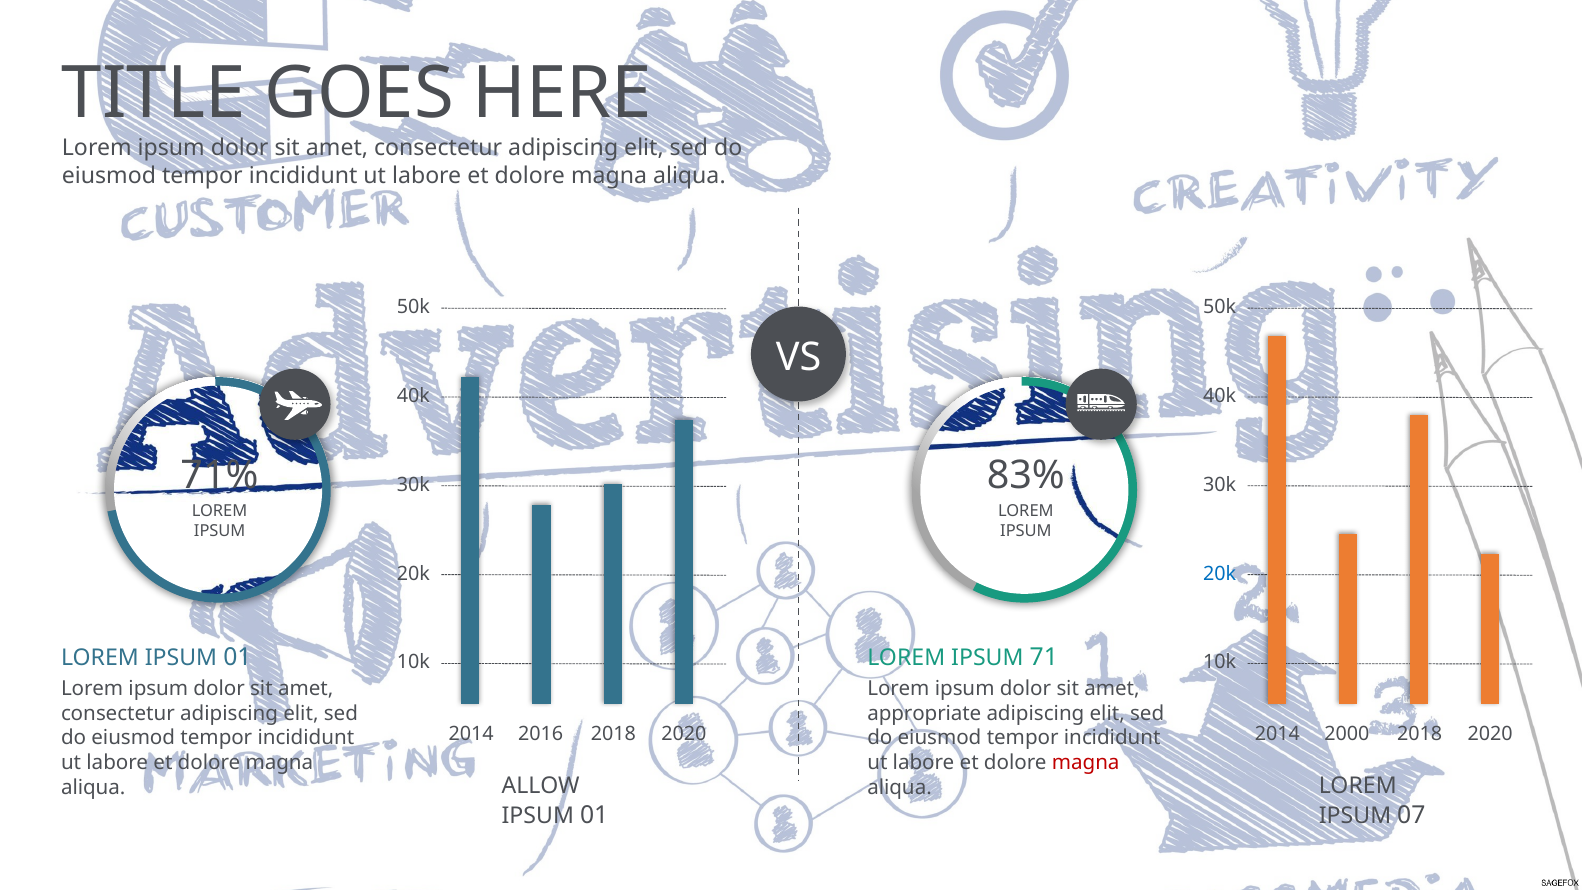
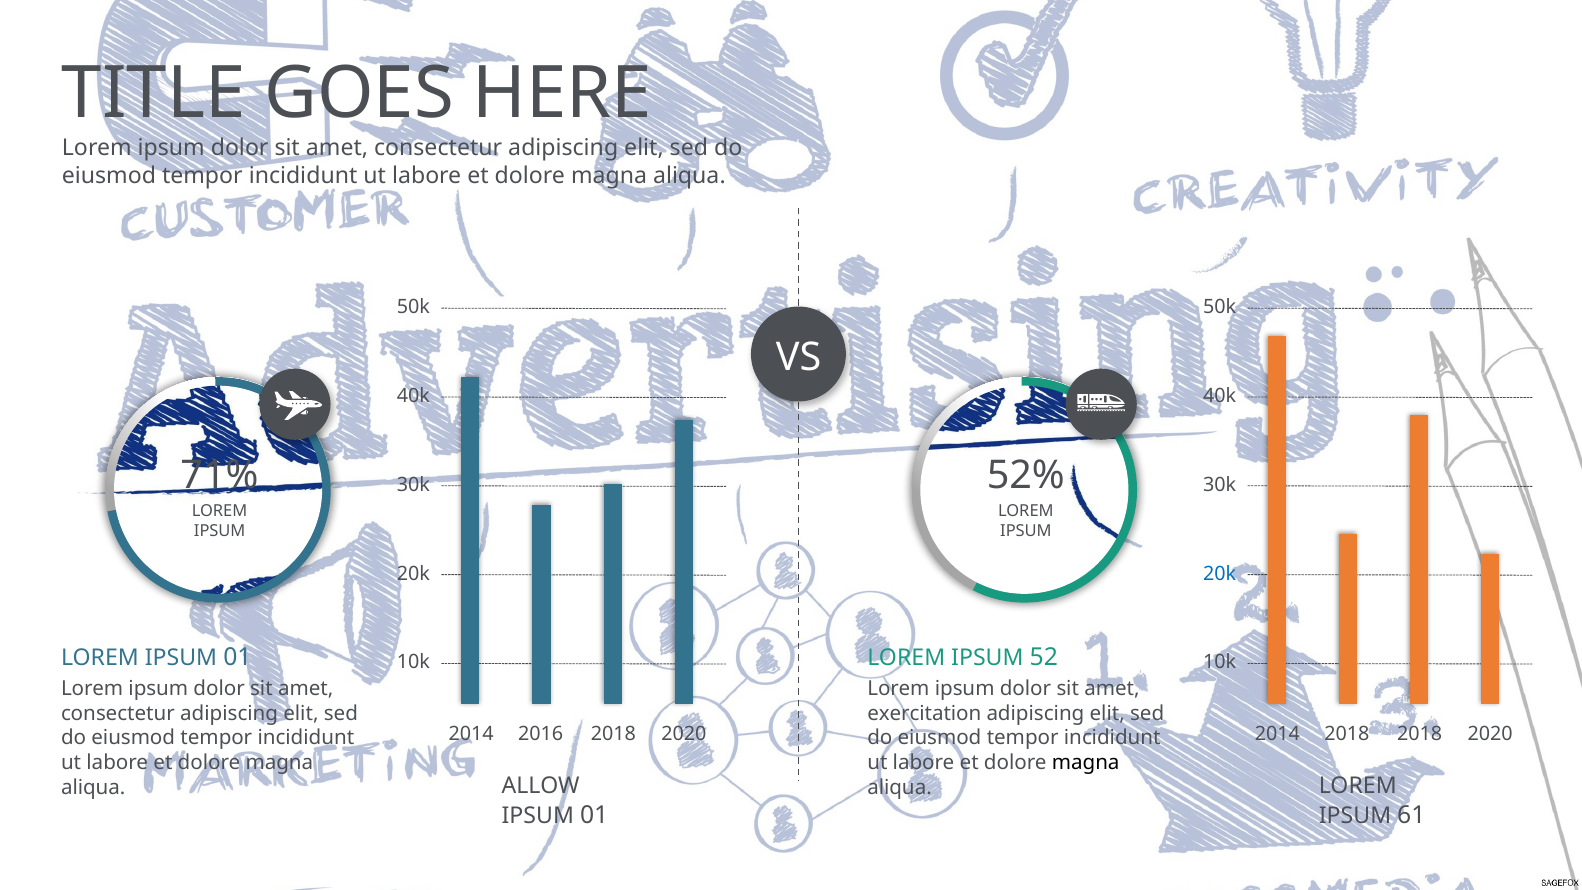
83%: 83% -> 52% (1026, 476)
71: 71 -> 52 (1044, 657)
appropriate: appropriate -> exercitation (924, 713)
2014 2000: 2000 -> 2018 (1347, 734)
magna colour: red -> black (1086, 763)
07: 07 -> 61 (1411, 815)
